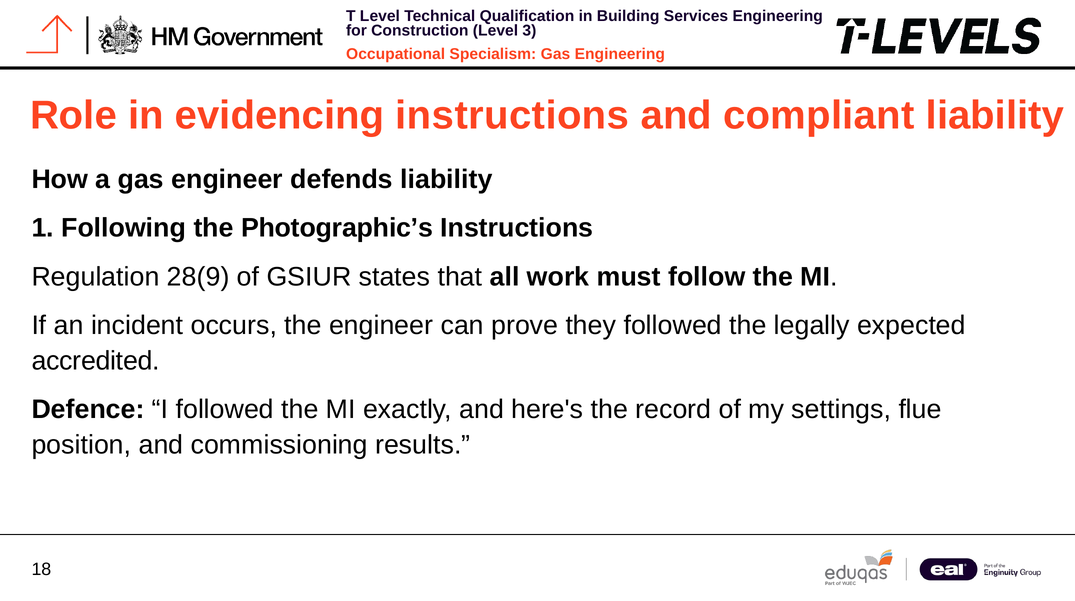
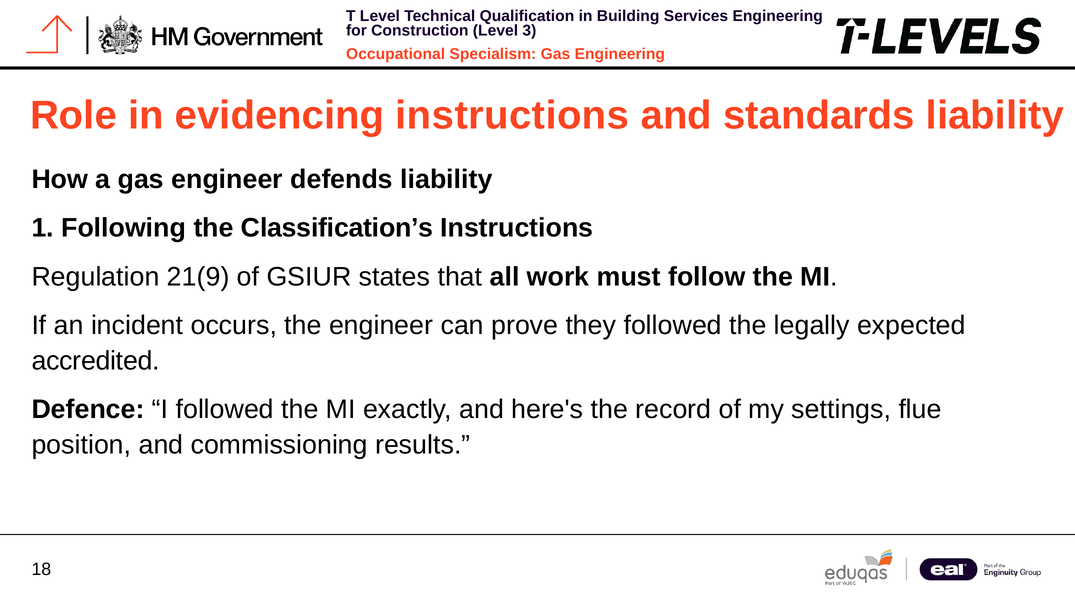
compliant: compliant -> standards (819, 115)
Photographic’s: Photographic’s -> Classification’s (337, 228)
28(9: 28(9 -> 21(9 (198, 277)
